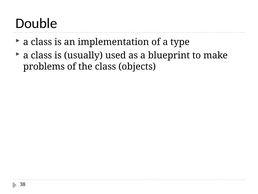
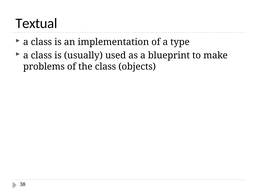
Double: Double -> Textual (36, 23)
